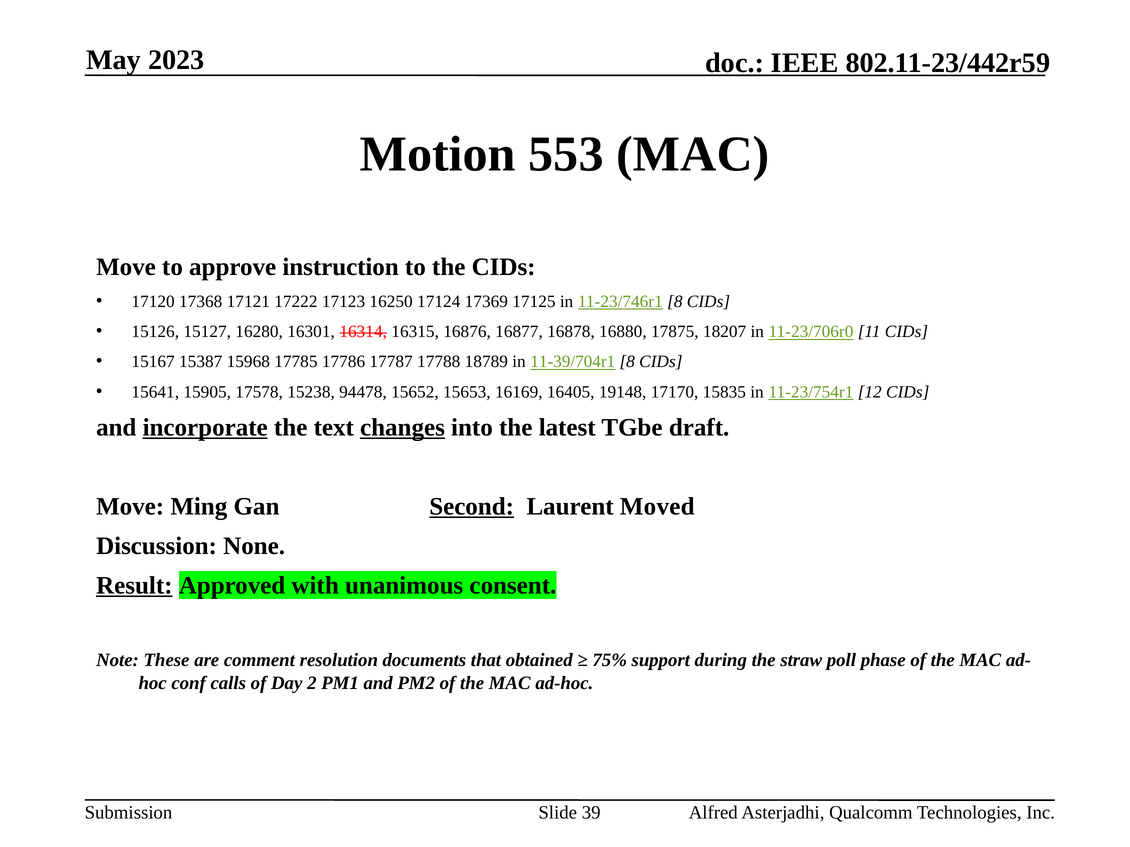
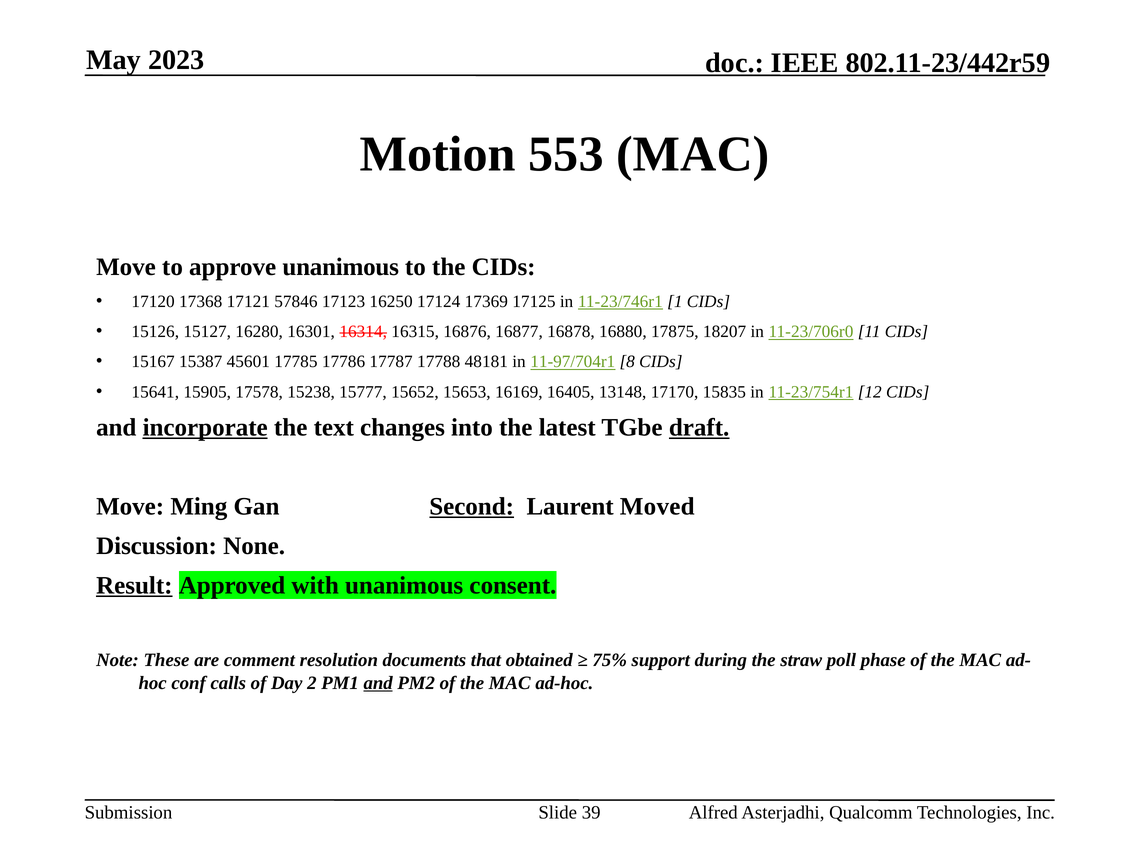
approve instruction: instruction -> unanimous (341, 267)
17222: 17222 -> 57846 (296, 302)
11-23/746r1 8: 8 -> 1 (675, 302)
15968: 15968 -> 45601 (248, 362)
18789: 18789 -> 48181 (486, 362)
11-39/704r1: 11-39/704r1 -> 11-97/704r1 (573, 362)
94478: 94478 -> 15777 (363, 392)
19148: 19148 -> 13148 (623, 392)
changes underline: present -> none (402, 428)
draft underline: none -> present (699, 428)
and underline: none -> present (378, 683)
